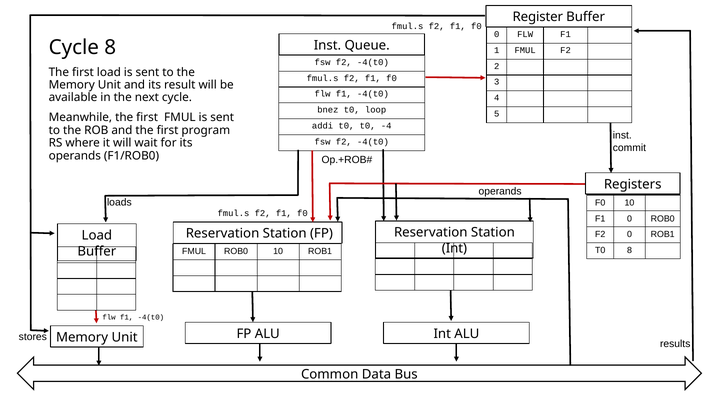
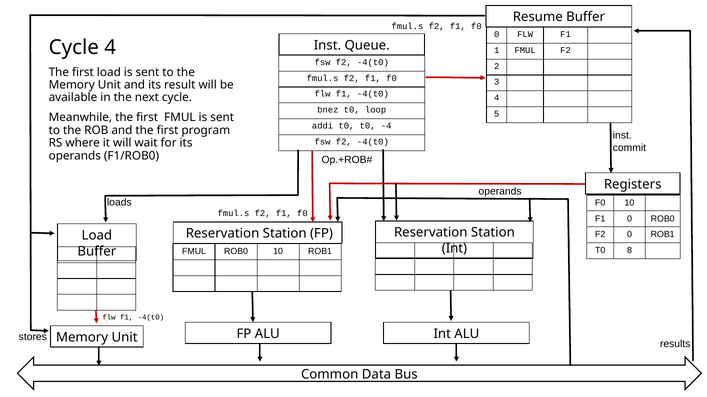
Register: Register -> Resume (538, 17)
Cycle 8: 8 -> 4 (110, 47)
